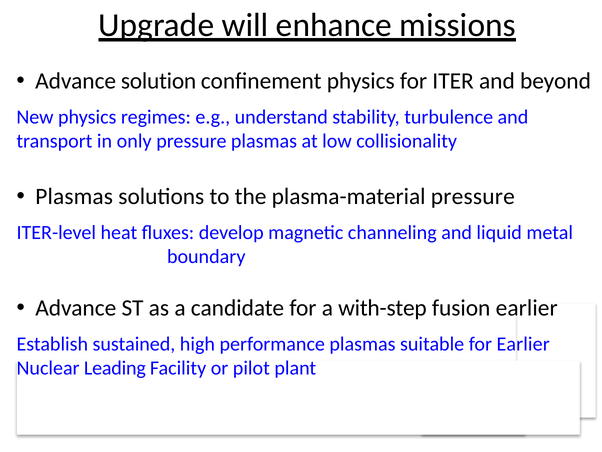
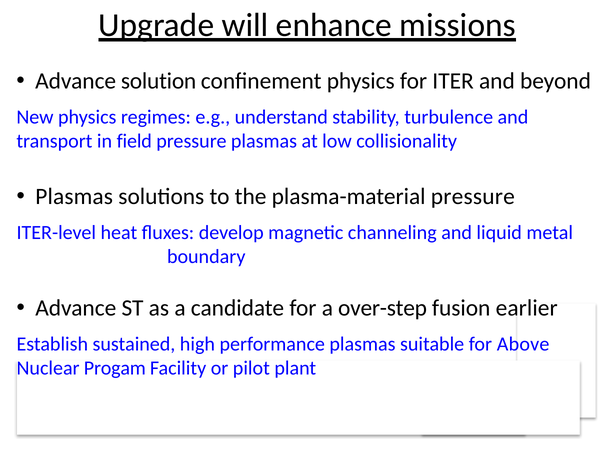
only: only -> field (134, 141)
with-step: with-step -> over-step (383, 308)
for Earlier: Earlier -> Above (523, 344)
Leading: Leading -> Progam (115, 368)
